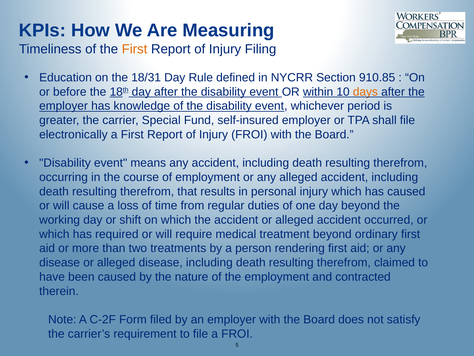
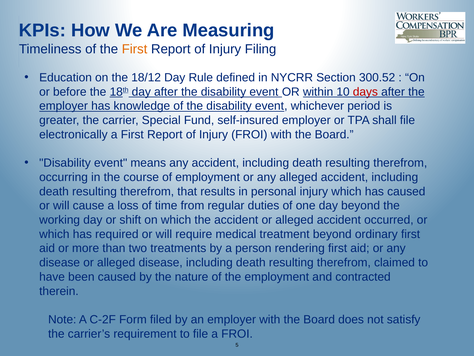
18/31: 18/31 -> 18/12 (146, 77)
910.85: 910.85 -> 300.52 (377, 77)
days colour: orange -> red (365, 92)
